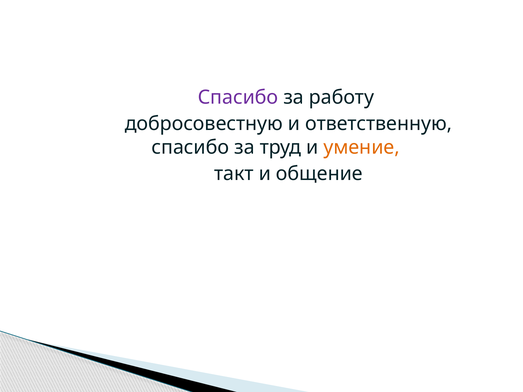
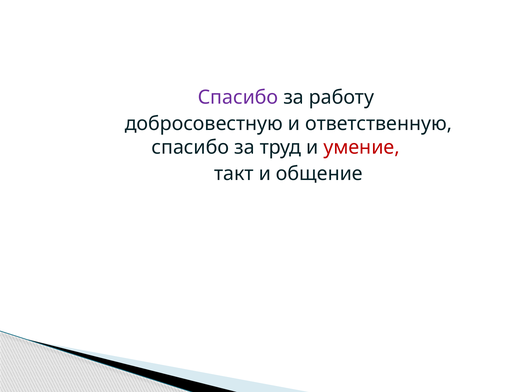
умение colour: orange -> red (362, 147)
